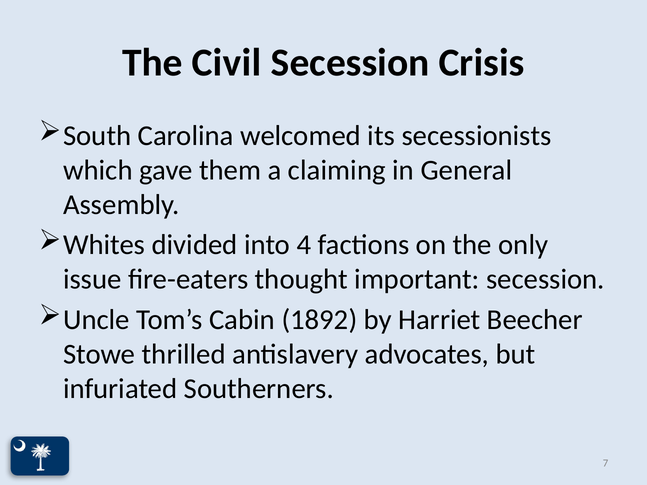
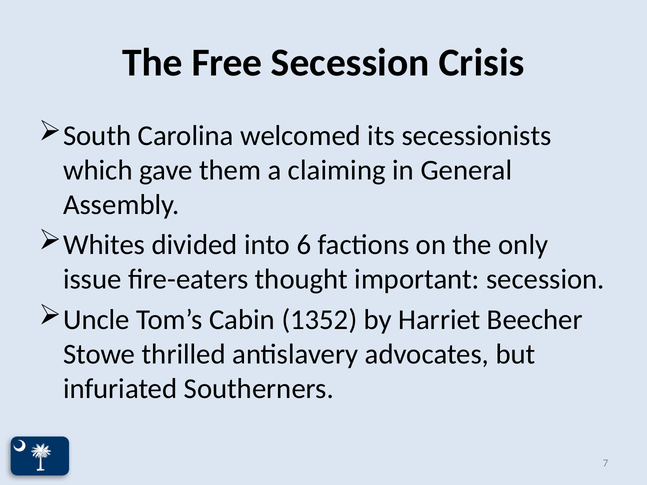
Civil: Civil -> Free (227, 63)
4: 4 -> 6 (304, 245)
1892: 1892 -> 1352 (319, 320)
